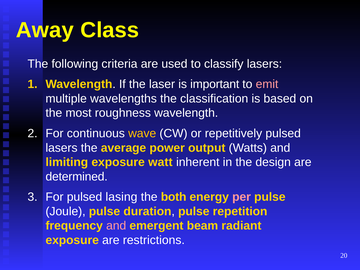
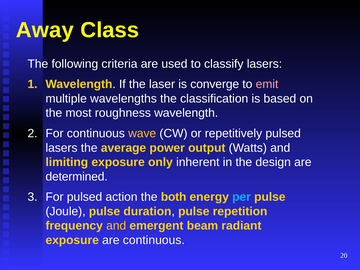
important: important -> converge (215, 84)
watt: watt -> only (160, 162)
lasing: lasing -> action (122, 197)
per colour: pink -> light blue (242, 197)
and colour: pink -> yellow (116, 226)
are restrictions: restrictions -> continuous (154, 240)
